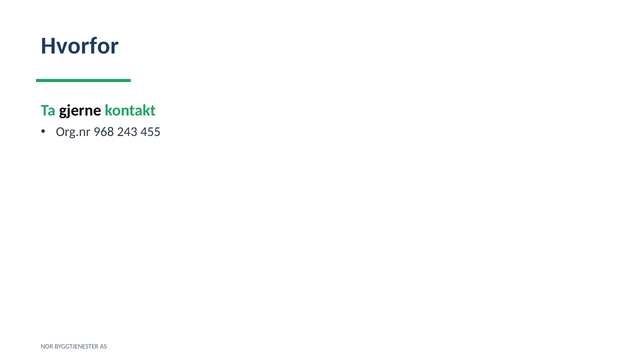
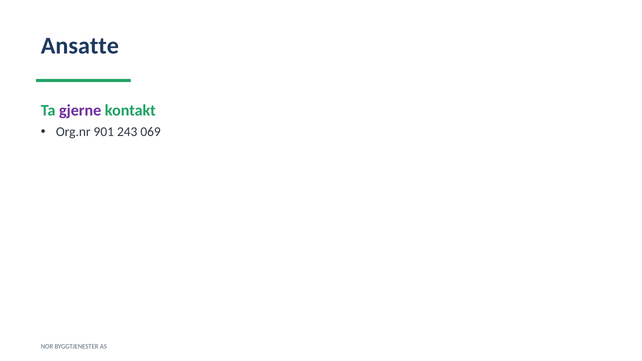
Hvorfor: Hvorfor -> Ansatte (80, 46)
gjerne colour: black -> purple (80, 111)
968: 968 -> 901 (104, 132)
455: 455 -> 069 (151, 132)
